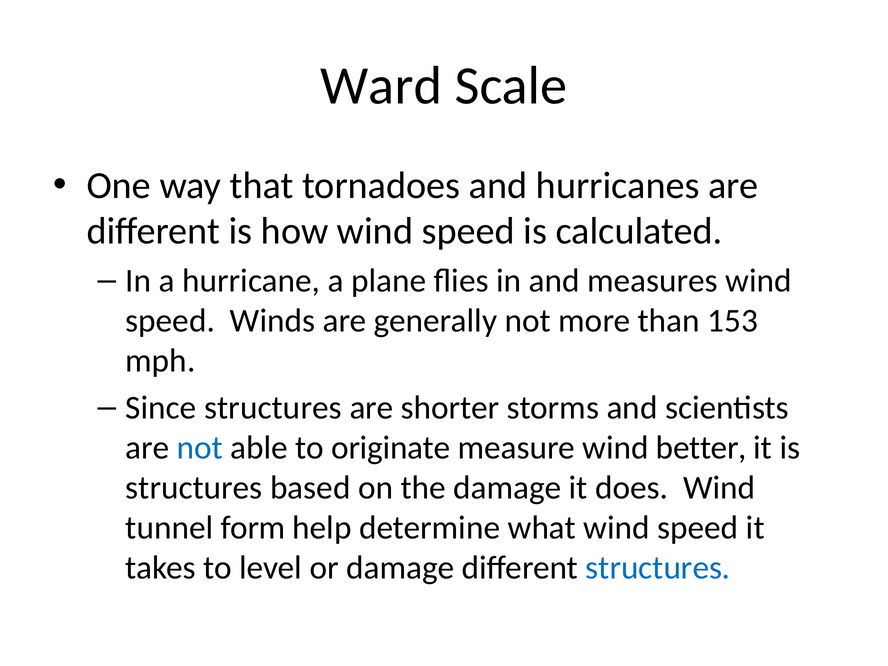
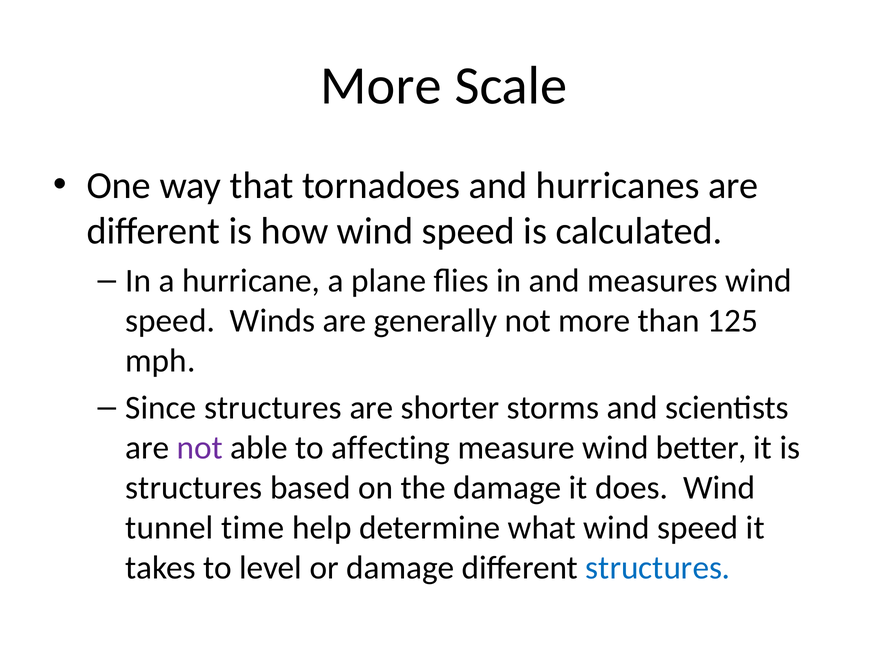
Ward: Ward -> More (381, 86)
153: 153 -> 125 (733, 321)
not colour: blue -> purple (200, 448)
originate: originate -> affecting (391, 448)
form: form -> time (253, 528)
